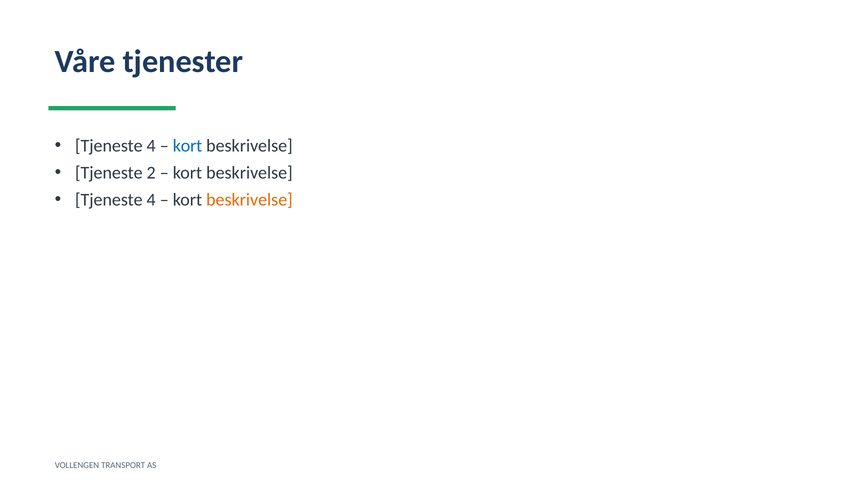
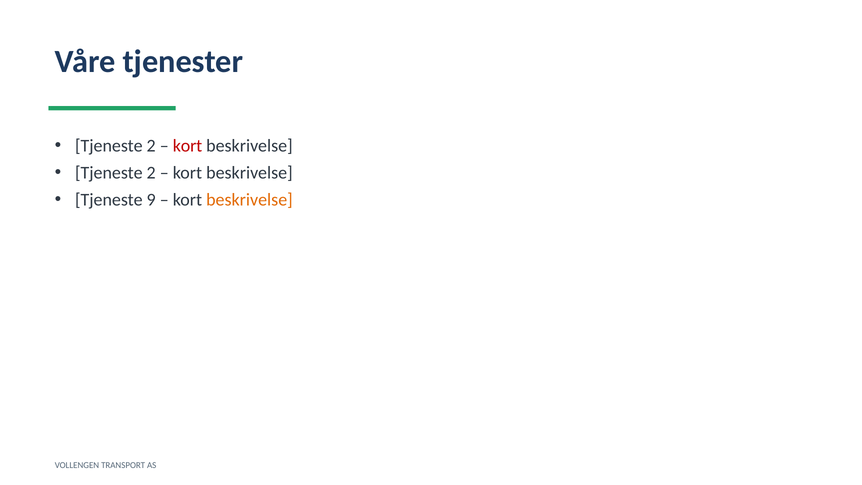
4: 4 -> 2 (151, 146)
kort colour: blue -> red (188, 146)
4: 4 -> 9 (151, 200)
